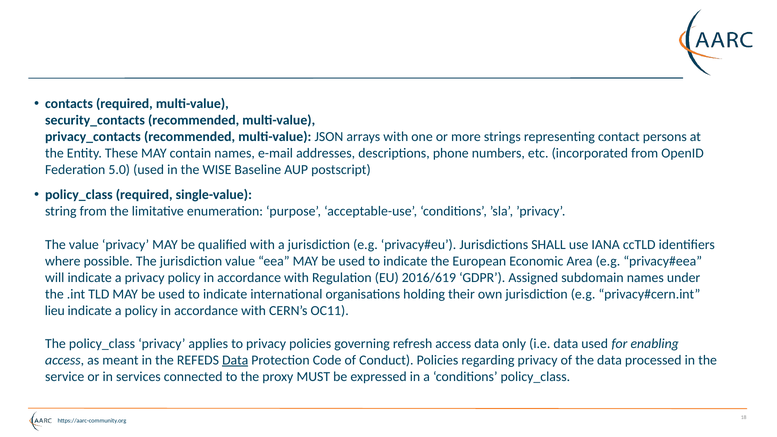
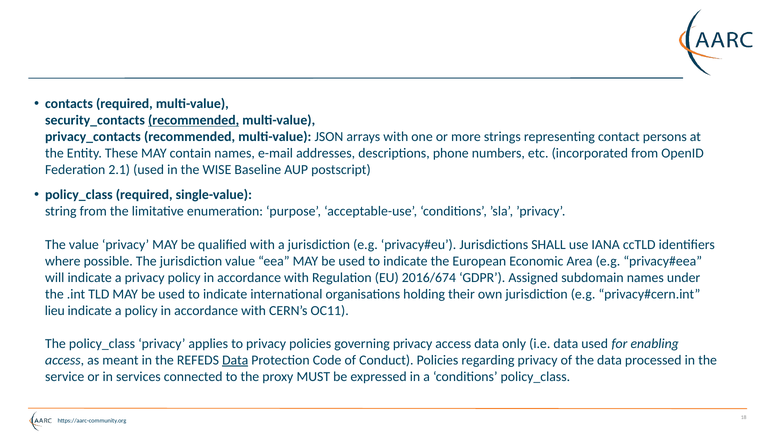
recommended underline: none -> present (194, 120)
5.0: 5.0 -> 2.1 (119, 170)
2016/619: 2016/619 -> 2016/674 (429, 278)
governing refresh: refresh -> privacy (413, 344)
